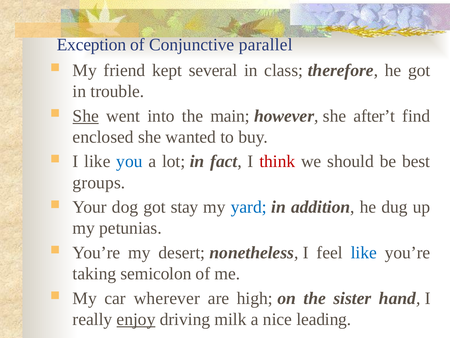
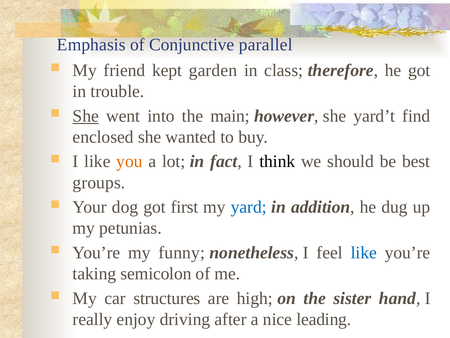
Exception: Exception -> Emphasis (91, 45)
several: several -> garden (213, 70)
after’t: after’t -> yard’t (374, 116)
you colour: blue -> orange (129, 161)
think colour: red -> black (277, 161)
stay: stay -> first (185, 207)
desert: desert -> funny (182, 252)
wherever: wherever -> structures (167, 298)
enjoy underline: present -> none (136, 319)
milk: milk -> after (231, 319)
